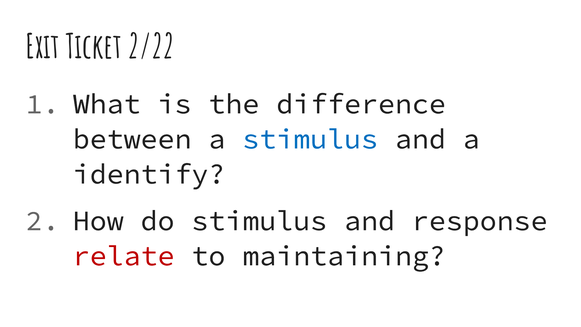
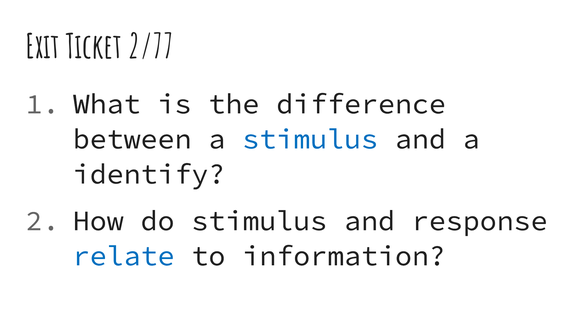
2/22: 2/22 -> 2/77 (151, 47)
relate colour: red -> blue (124, 256)
maintaining: maintaining -> information (344, 256)
